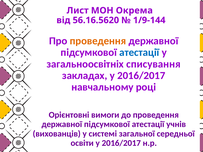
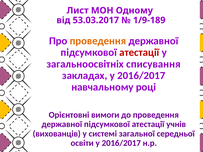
Окрема: Окрема -> Одному (134, 10)
56.16.5620: 56.16.5620 -> 53.03.2017 (96, 20)
1/9-144: 1/9-144 -> 1/9-189 (149, 20)
атестації colour: blue -> red (139, 53)
